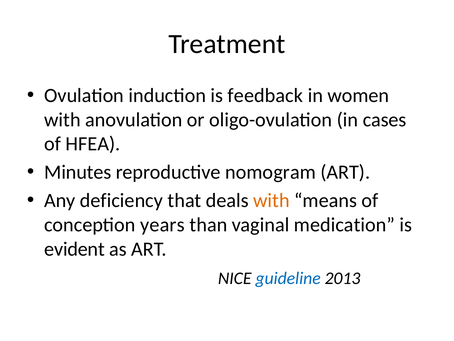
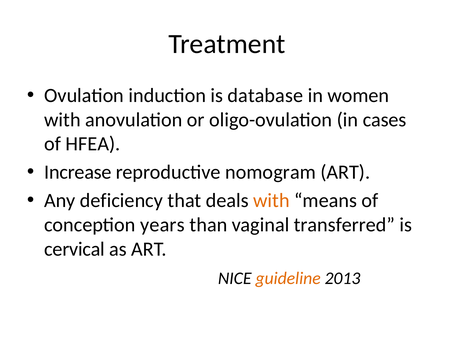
feedback: feedback -> database (265, 95)
Minutes: Minutes -> Increase (78, 172)
medication: medication -> transferred (344, 225)
evident: evident -> cervical (75, 249)
guideline colour: blue -> orange (288, 278)
